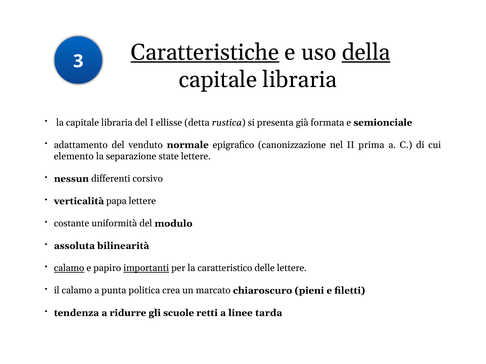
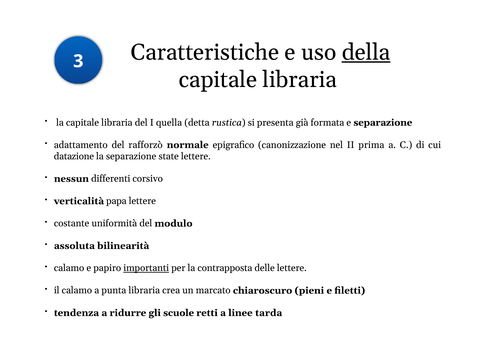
Caratteristiche underline: present -> none (205, 52)
ellisse: ellisse -> quella (169, 123)
e semionciale: semionciale -> separazione (383, 123)
venduto: venduto -> rafforzò (146, 145)
elemento: elemento -> datazione (74, 157)
calamo underline: present -> none (69, 269)
caratteristico: caratteristico -> contrapposta (225, 269)
punta politica: politica -> libraria (144, 291)
